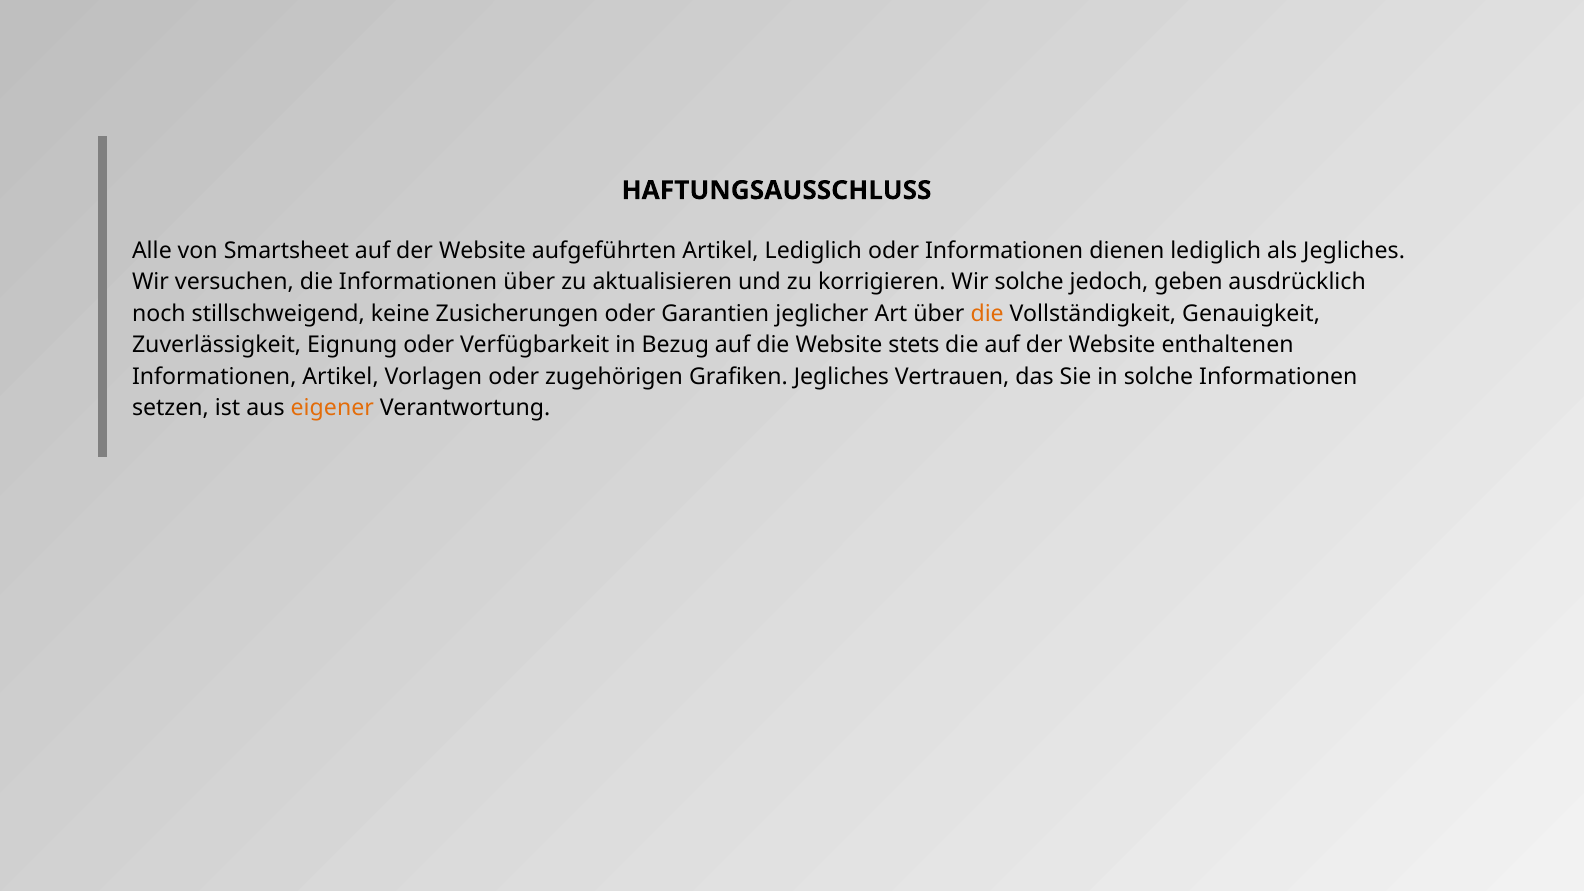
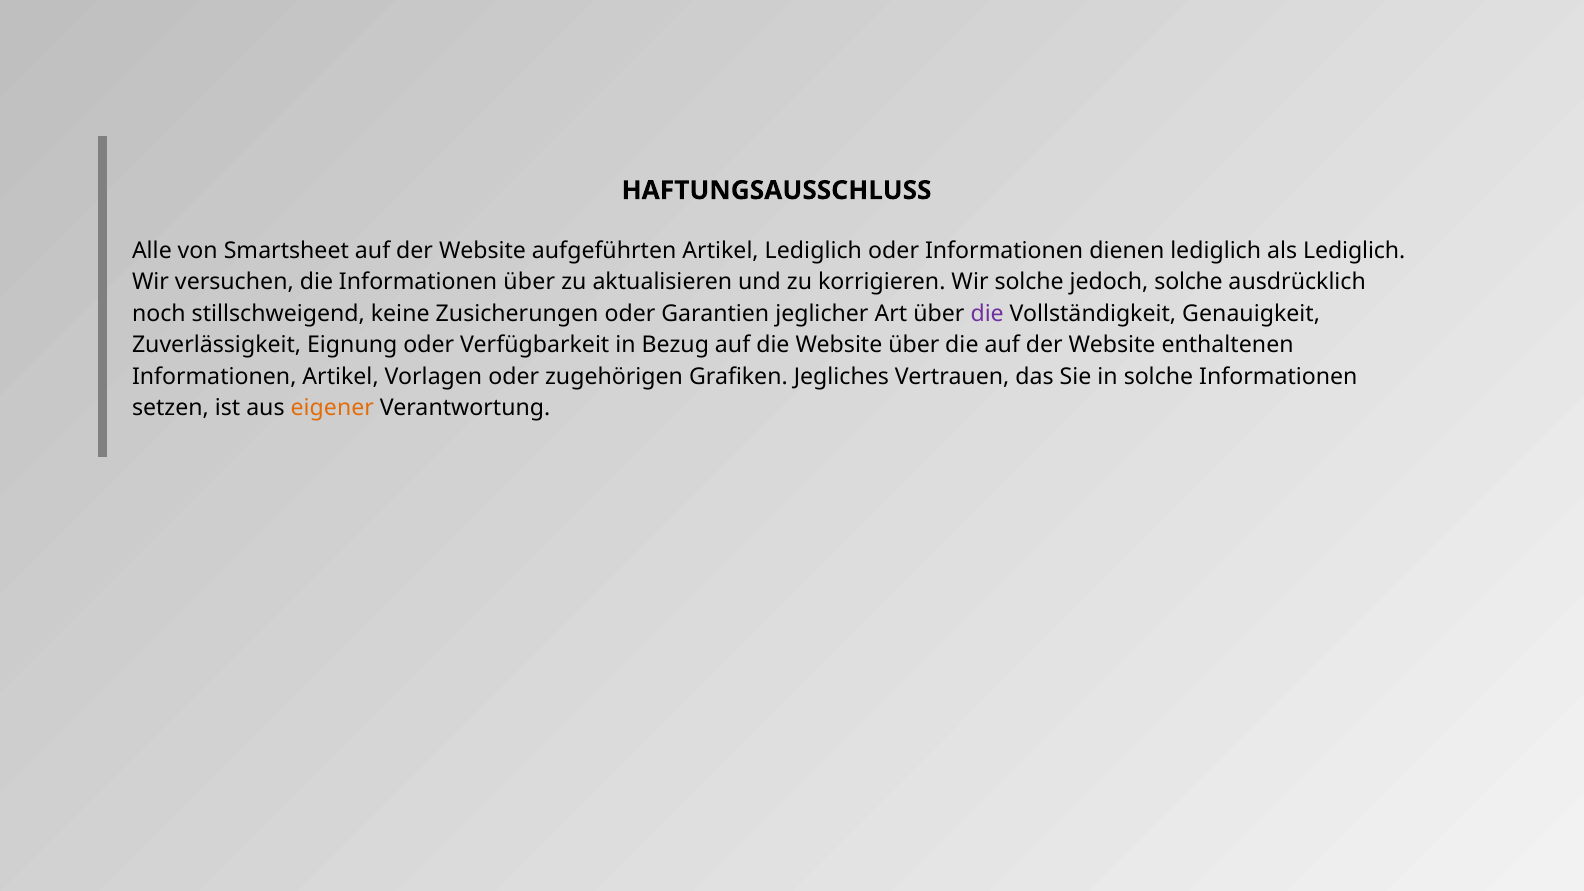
als Jegliches: Jegliches -> Lediglich (1354, 251)
jedoch geben: geben -> solche (1189, 282)
die colour: orange -> purple (987, 314)
Website stets: stets -> über (914, 345)
